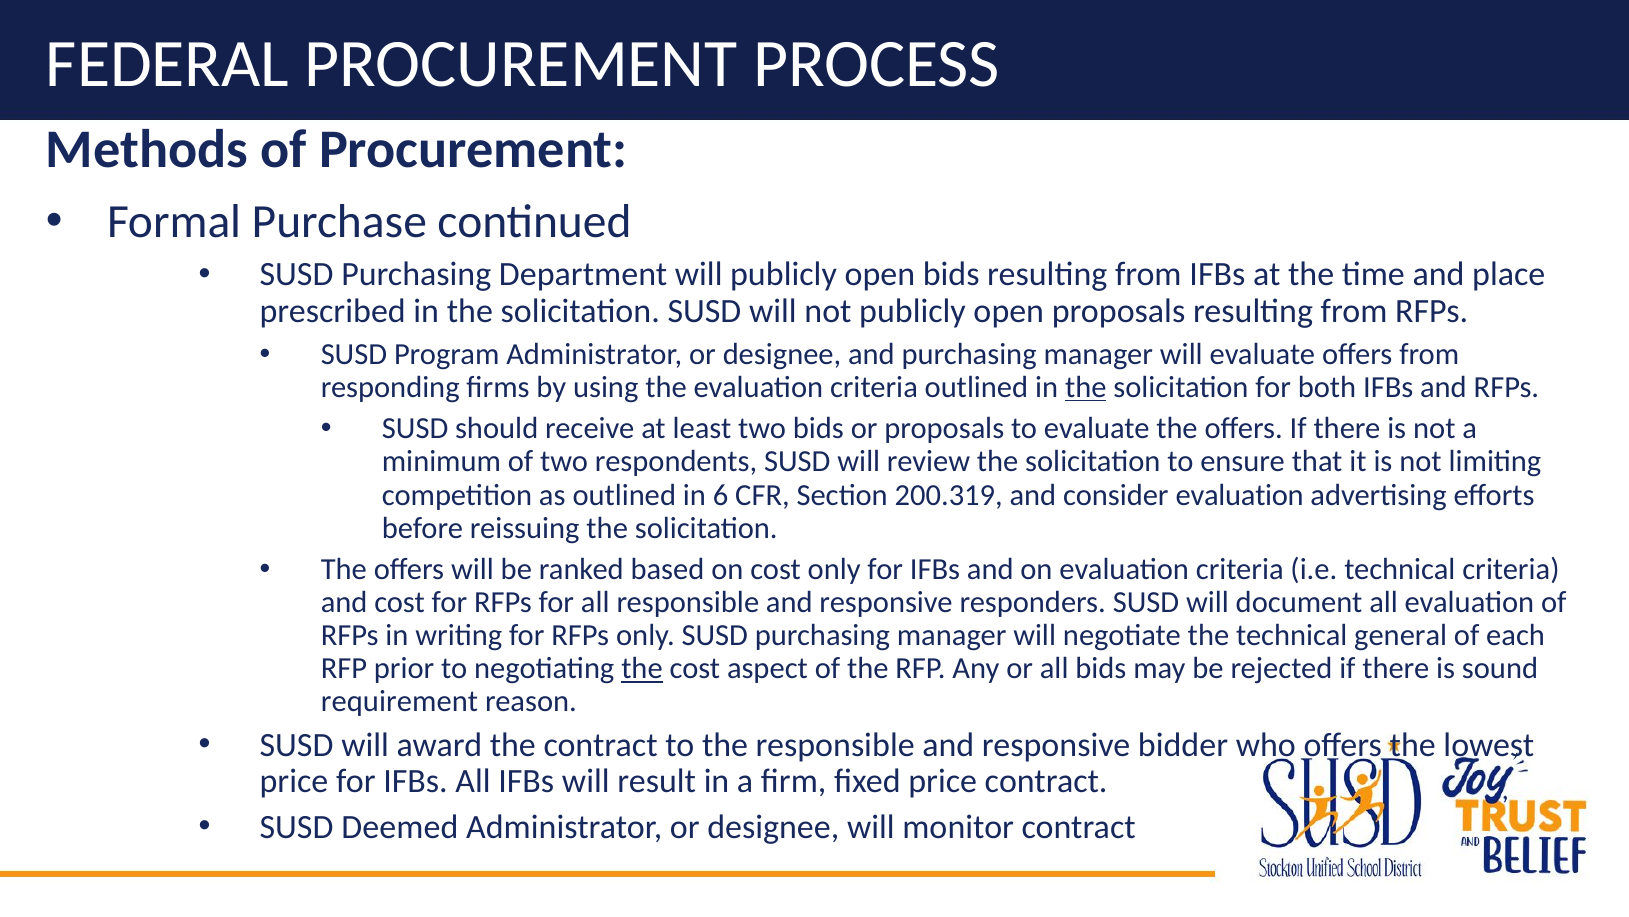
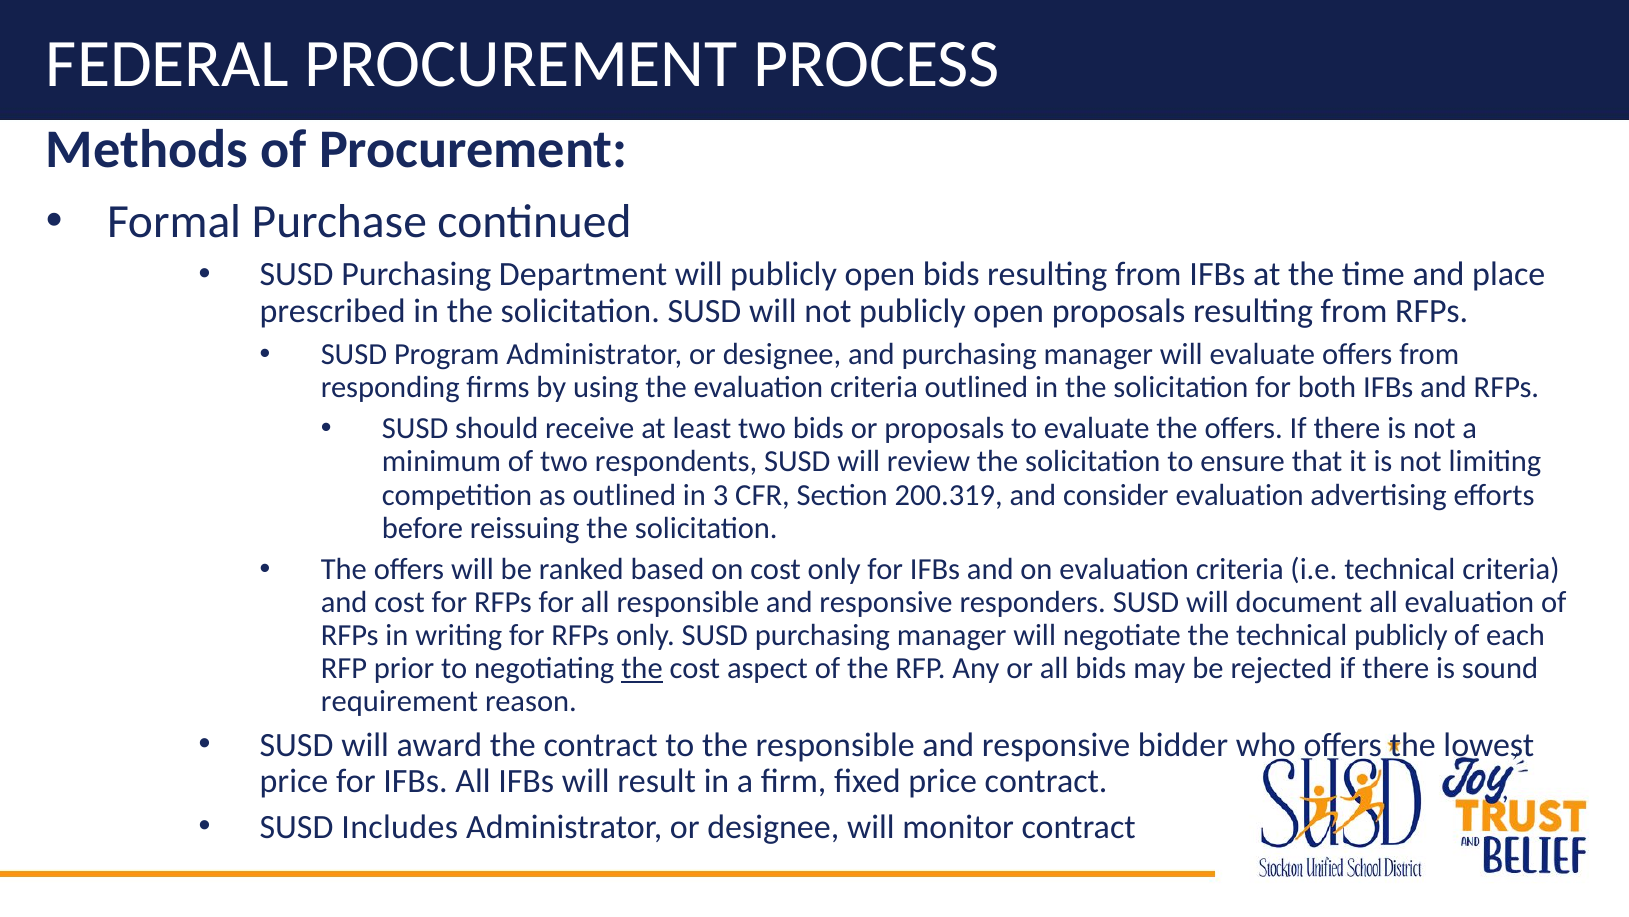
the underline: present -> none (1086, 387)
6: 6 -> 3 (721, 495)
technical general: general -> publicly (1401, 635)
Deemed: Deemed -> Includes (400, 826)
